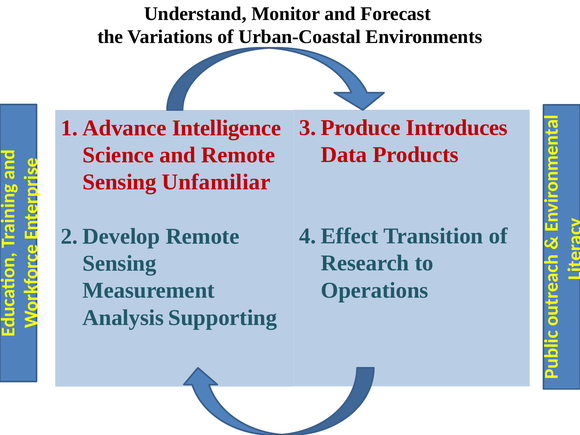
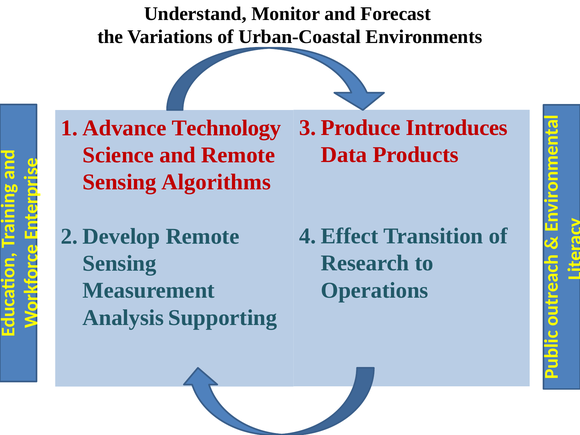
Intelligence: Intelligence -> Technology (227, 128)
Unfamiliar: Unfamiliar -> Algorithms (216, 182)
